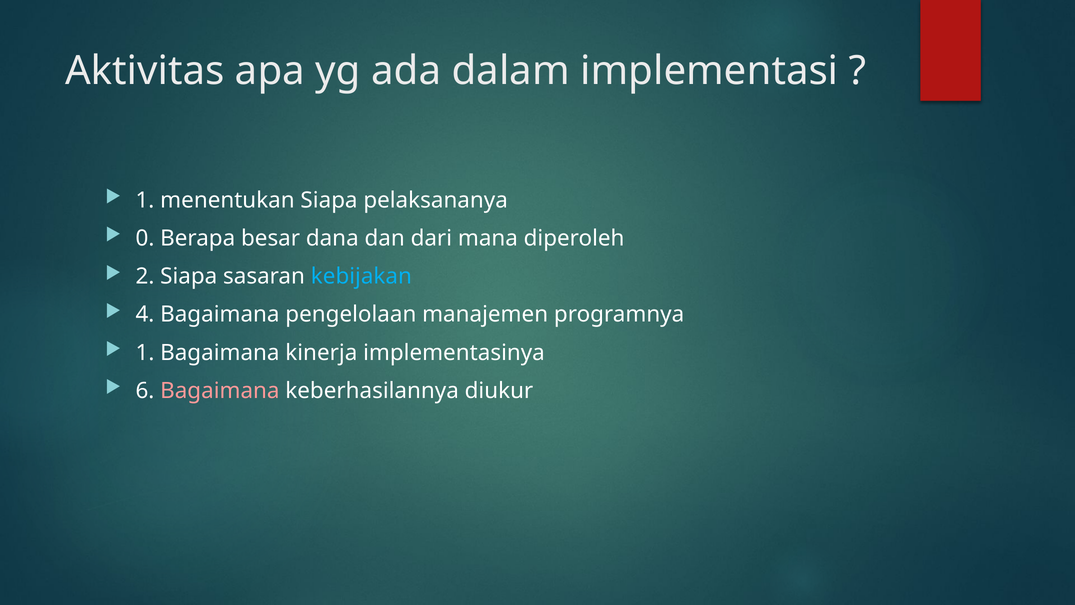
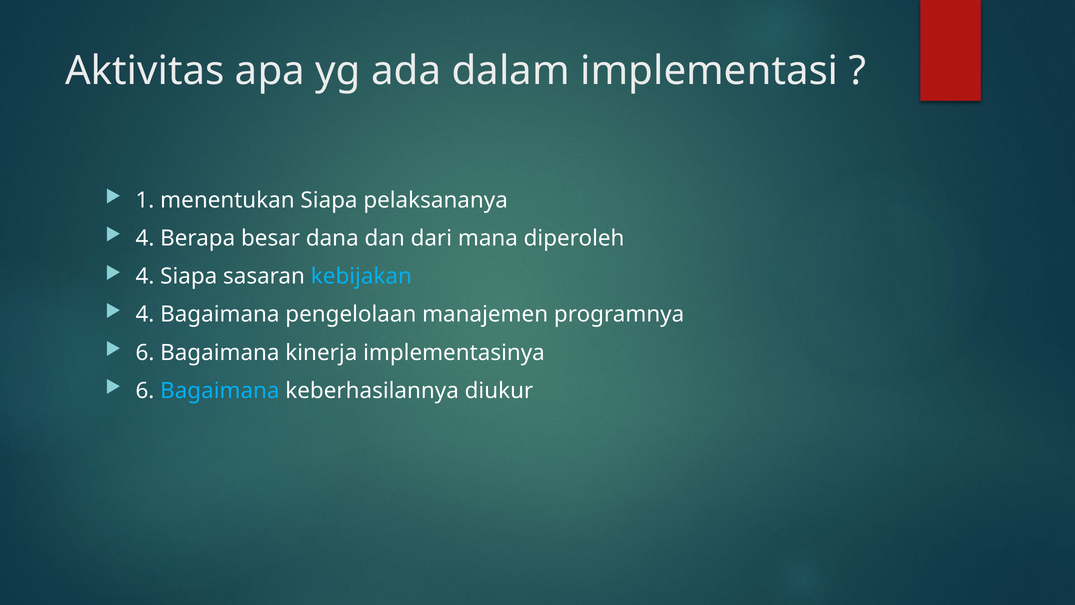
0: 0 -> 4 (145, 238)
2: 2 -> 4 (145, 276)
1: 1 -> 6 (145, 352)
Bagaimana colour: pink -> light blue (220, 391)
